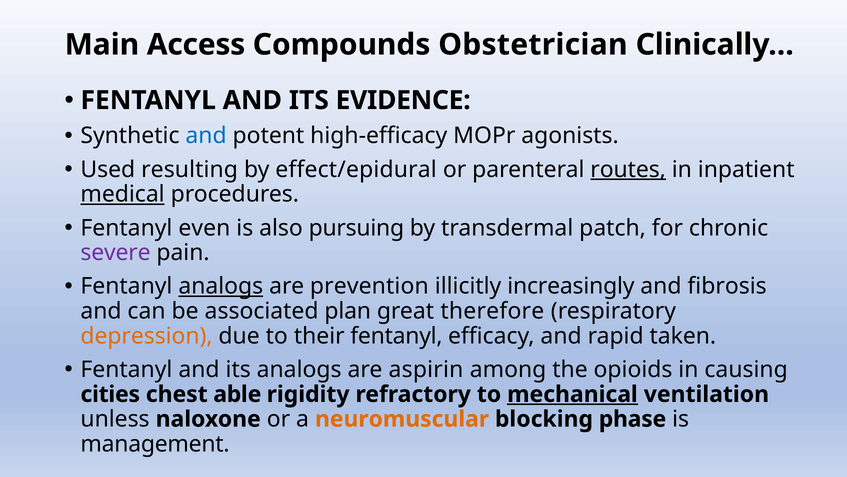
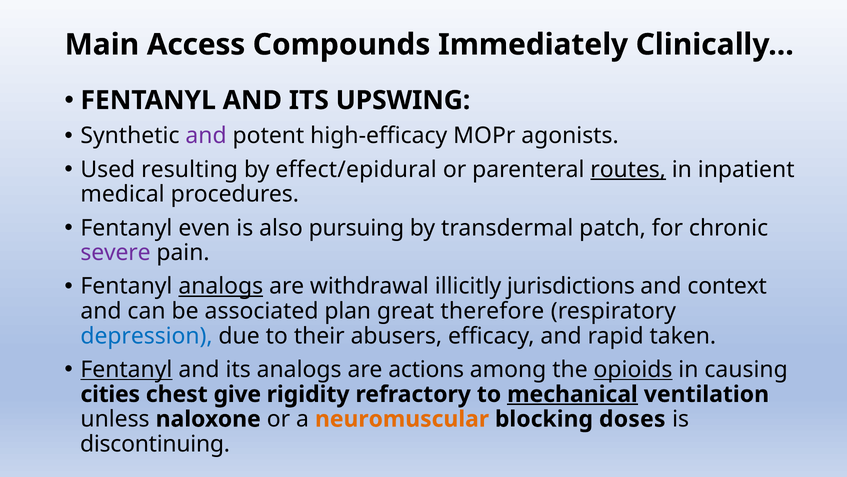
Obstetrician: Obstetrician -> Immediately (533, 45)
EVIDENCE: EVIDENCE -> UPSWING (403, 100)
and colour: blue -> purple (206, 136)
medical underline: present -> none (123, 194)
prevention: prevention -> withdrawal (369, 286)
increasingly: increasingly -> jurisdictions (571, 286)
fibrosis: fibrosis -> context (727, 286)
depression colour: orange -> blue (147, 336)
their fentanyl: fentanyl -> abusers (396, 336)
Fentanyl underline: none -> present (126, 369)
aspirin: aspirin -> actions (426, 369)
opioids underline: none -> present (633, 369)
able: able -> give (237, 394)
phase: phase -> doses (632, 419)
management: management -> discontinuing (155, 443)
